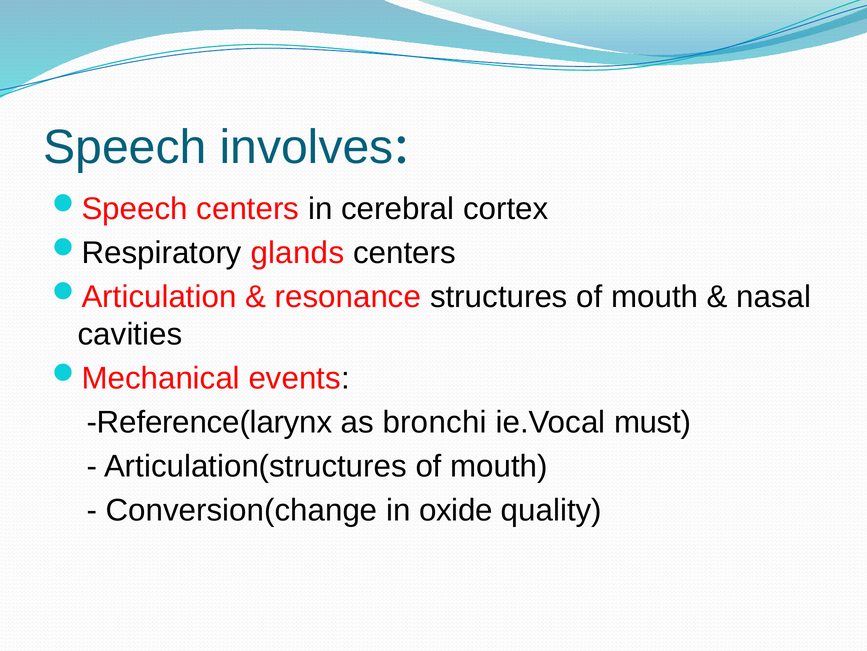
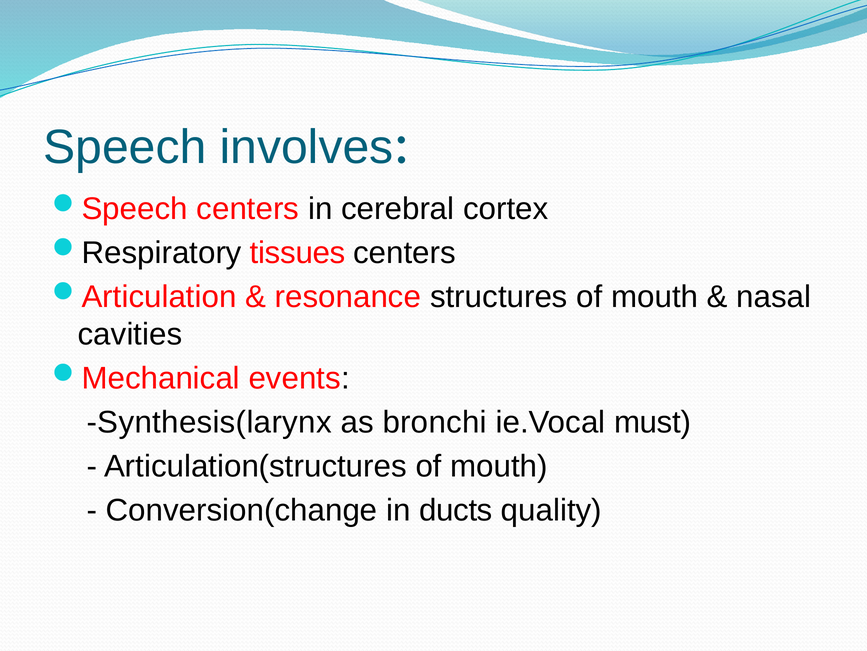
glands: glands -> tissues (298, 253)
Reference(larynx: Reference(larynx -> Synthesis(larynx (209, 422)
oxide: oxide -> ducts (456, 510)
